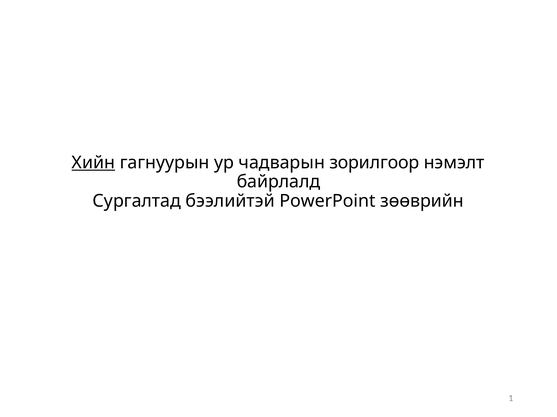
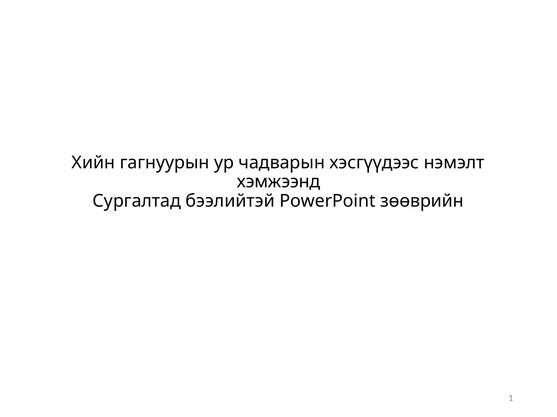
Хийн underline: present -> none (93, 163)
зорилгоор: зорилгоор -> хэсгүүдээс (374, 163)
байрлалд: байрлалд -> хэмжээнд (279, 182)
